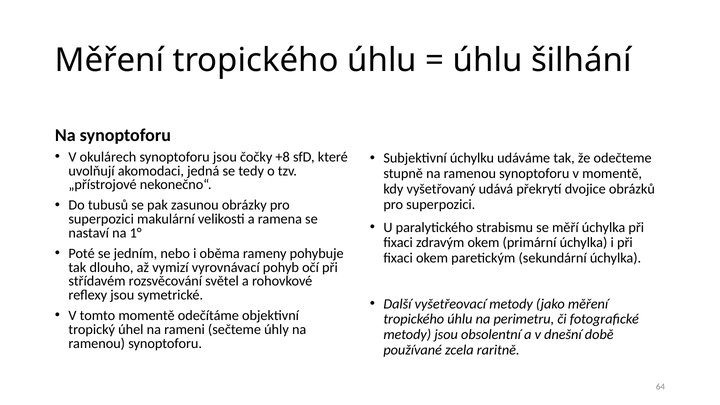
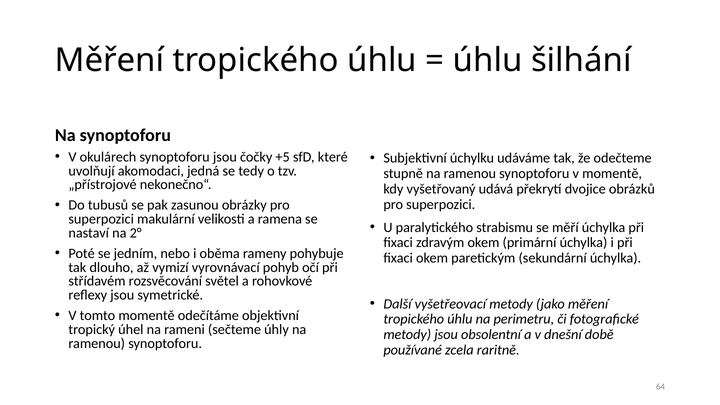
+8: +8 -> +5 (283, 157)
1°: 1° -> 2° (136, 233)
